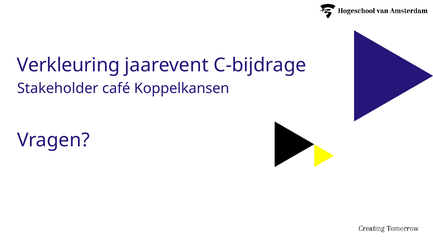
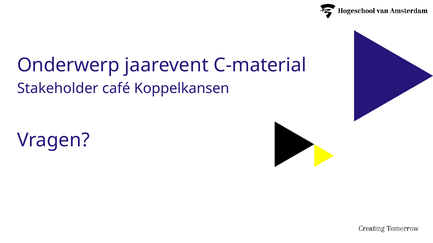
Verkleuring: Verkleuring -> Onderwerp (68, 65)
C-bijdrage: C-bijdrage -> C-material (260, 65)
